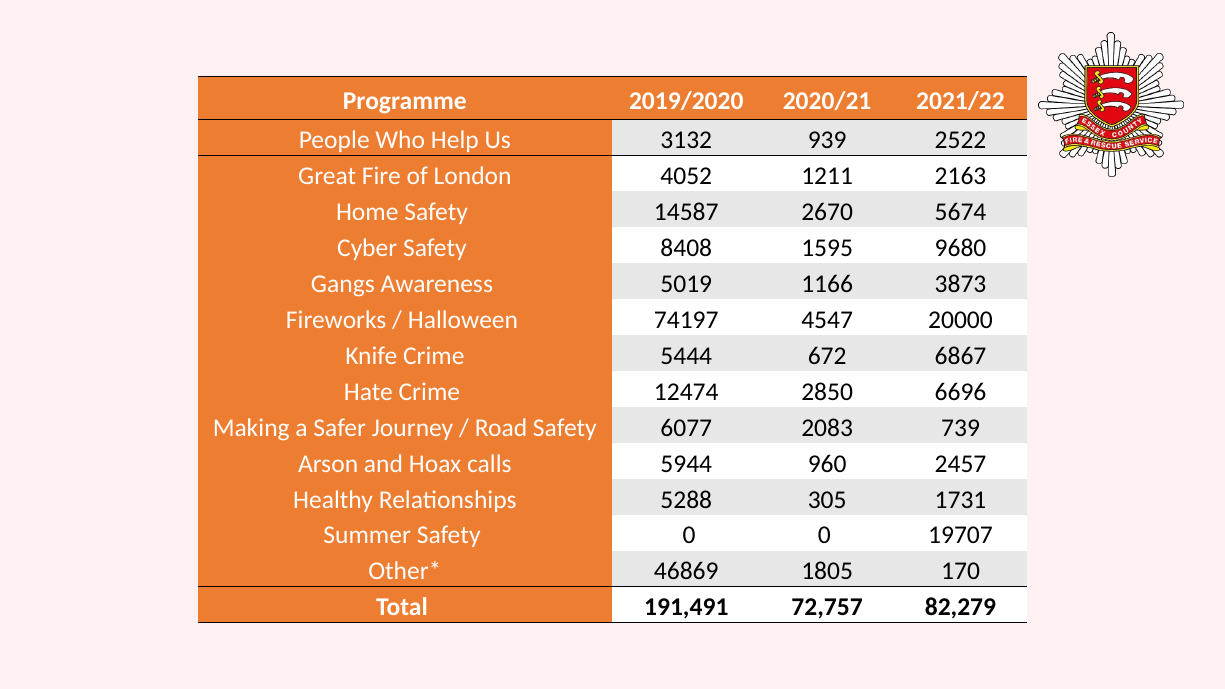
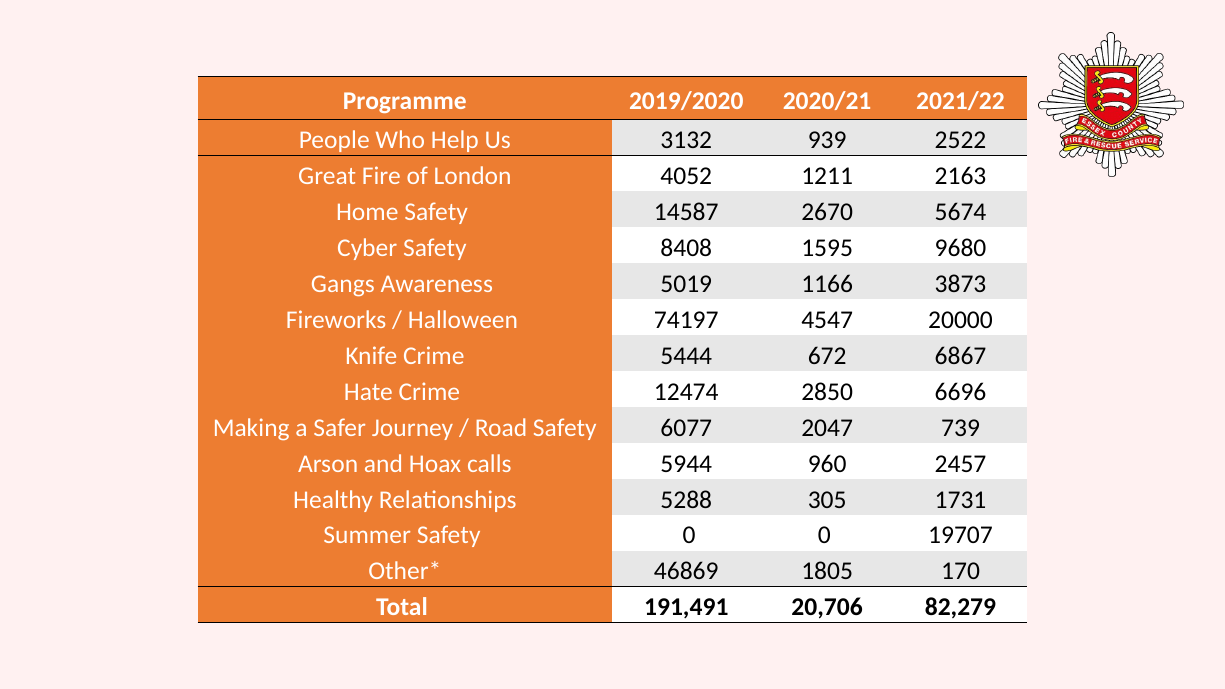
2083: 2083 -> 2047 (827, 428)
72,757: 72,757 -> 20,706 (827, 607)
